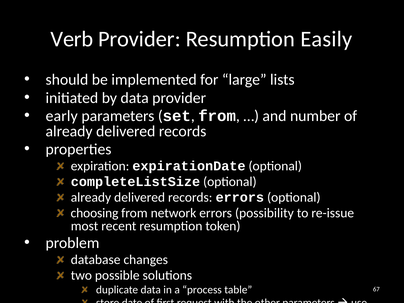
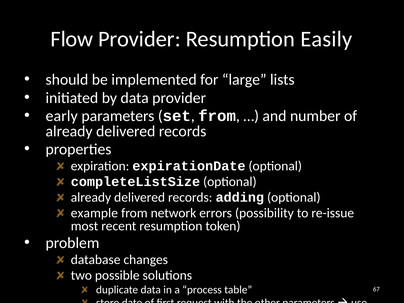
Verb: Verb -> Flow (72, 39)
records errors: errors -> adding (240, 197)
choosing: choosing -> example (94, 213)
